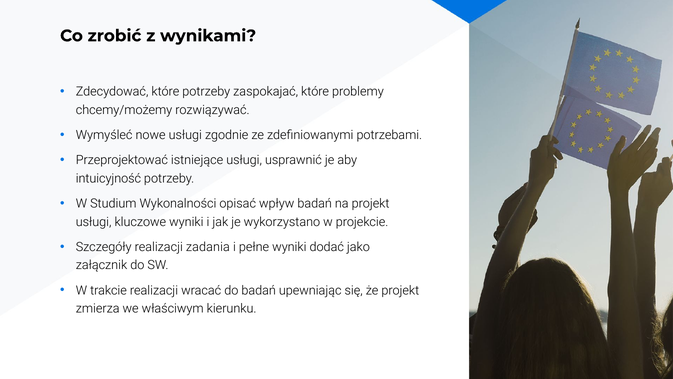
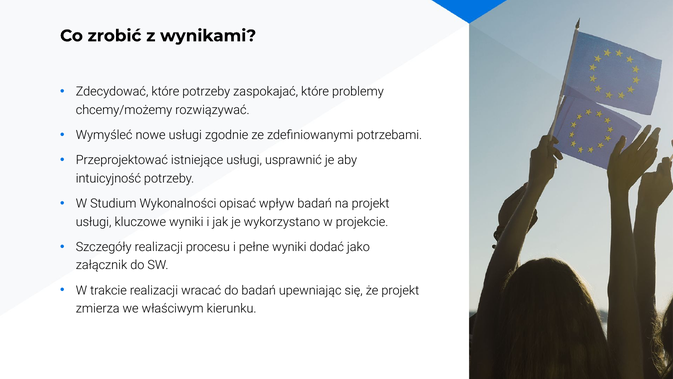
zadania: zadania -> procesu (208, 247)
